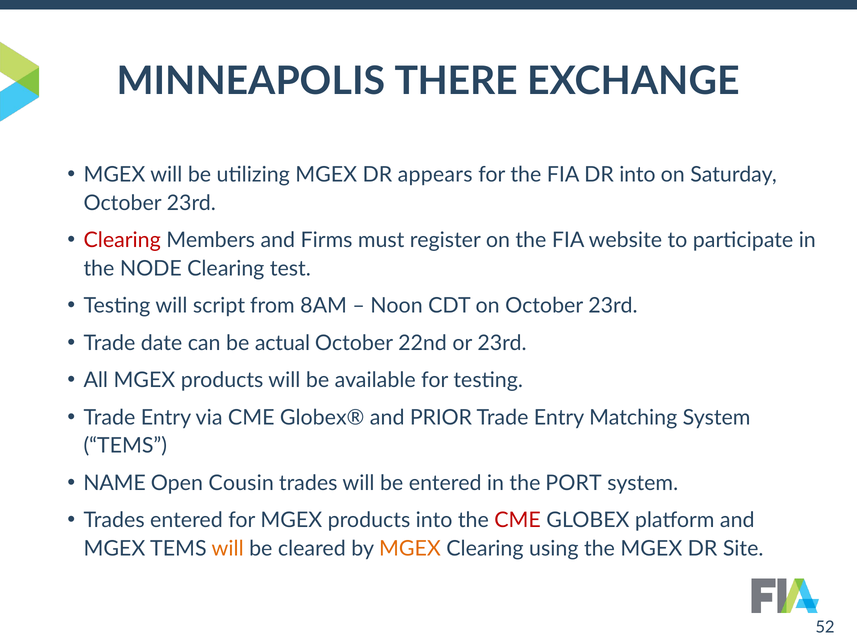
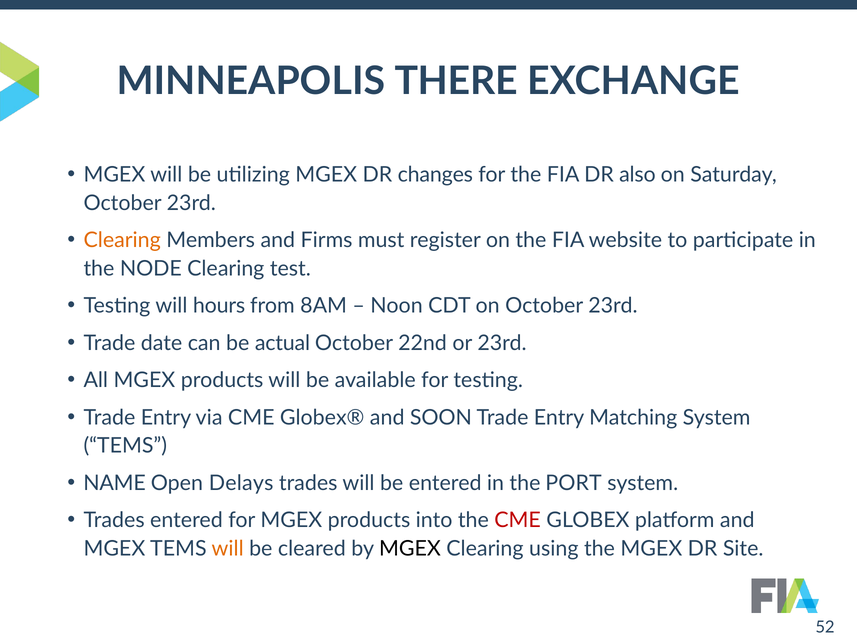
appears: appears -> changes (435, 175)
DR into: into -> also (637, 175)
Clearing colour: red -> orange (122, 240)
script: script -> hours (219, 306)
PRIOR: PRIOR -> SOON (441, 417)
Cousin: Cousin -> Delays (241, 483)
MGEX colour: orange -> black (410, 548)
